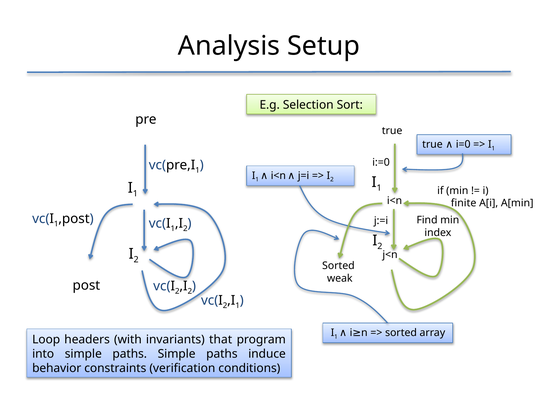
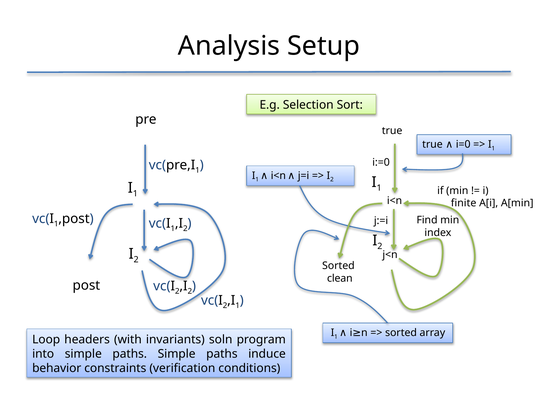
weak: weak -> clean (340, 278)
that: that -> soln (221, 339)
